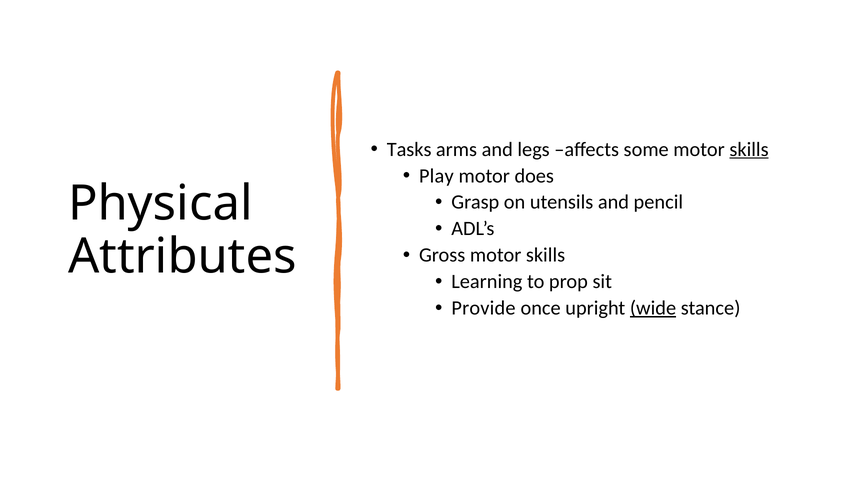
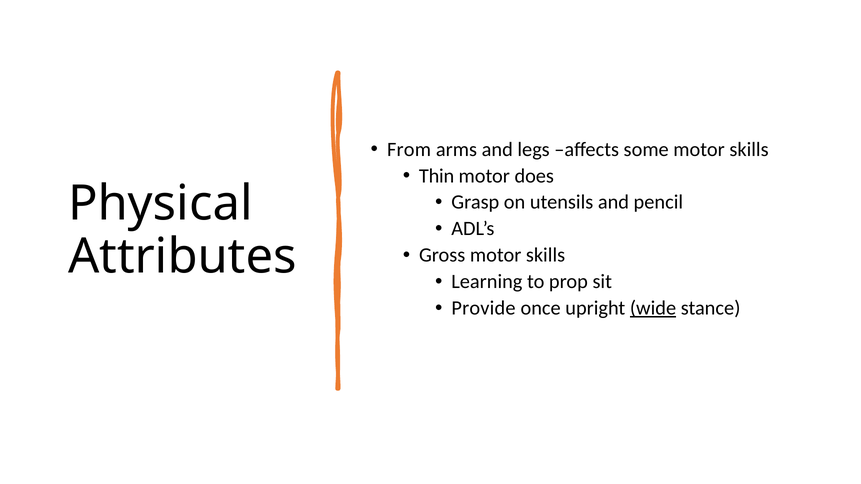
Tasks: Tasks -> From (409, 149)
skills underline: present -> none (749, 149)
Play: Play -> Thin (437, 176)
